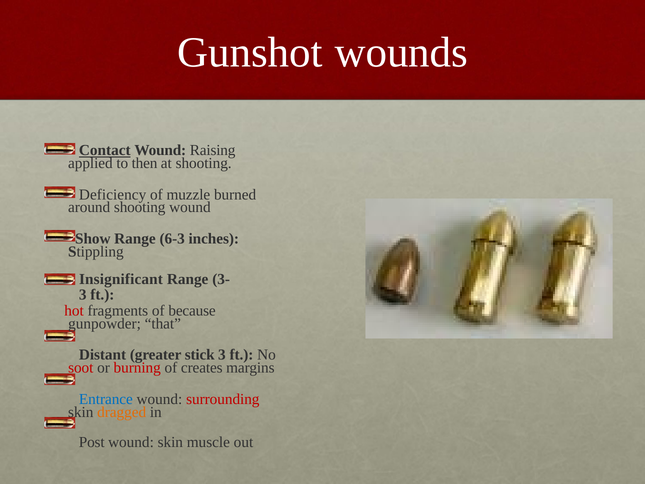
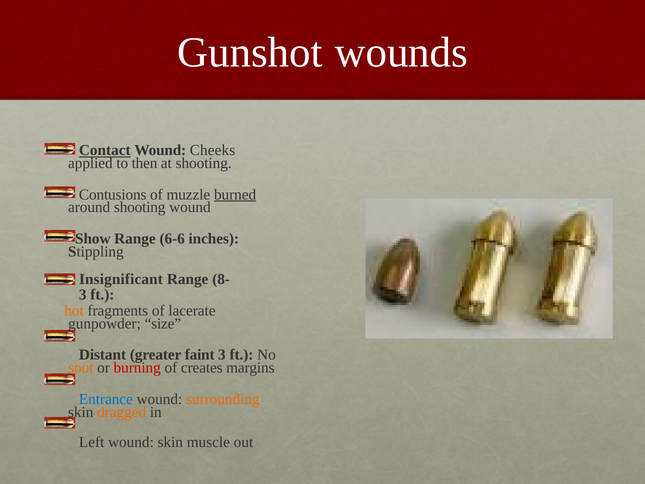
Raising: Raising -> Cheeks (213, 150)
Deficiency: Deficiency -> Contusions (113, 194)
burned underline: none -> present (235, 194)
6-3: 6-3 -> 6-6 (172, 239)
3-: 3- -> 8- (221, 279)
hot colour: red -> orange (74, 311)
because: because -> lacerate (192, 311)
that: that -> size (163, 323)
stick: stick -> faint (200, 355)
soot colour: red -> orange (81, 368)
surrounding colour: red -> orange (223, 399)
Post: Post -> Left (92, 442)
